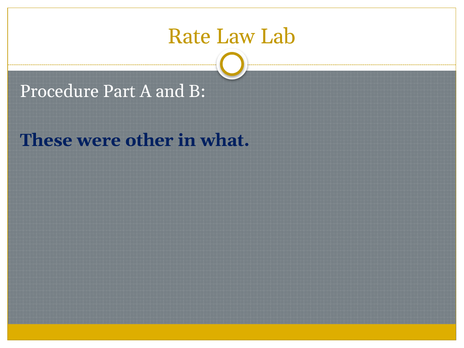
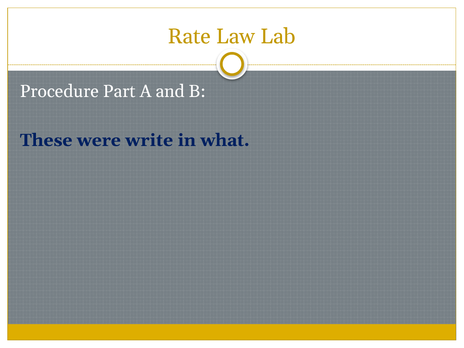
other: other -> write (149, 140)
